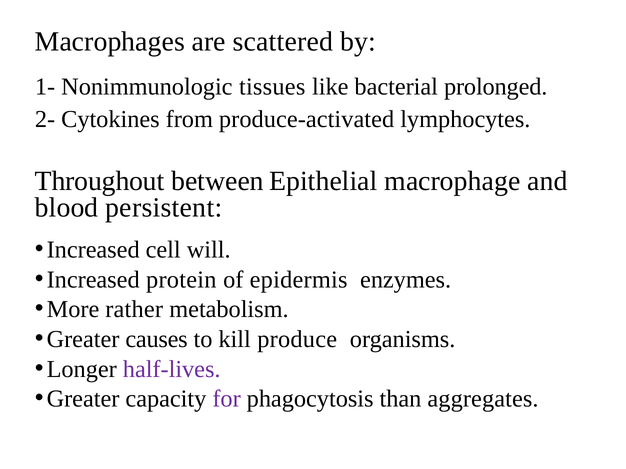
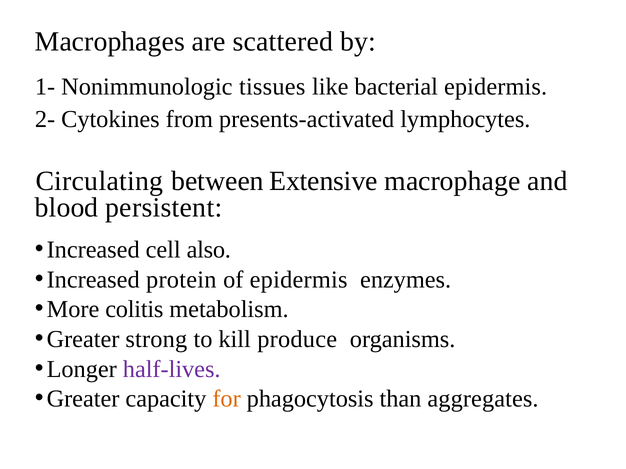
bacterial prolonged: prolonged -> epidermis (496, 87)
produce-activated: produce-activated -> presents-activated (307, 119)
Throughout: Throughout -> Circulating (99, 181)
Epithelial: Epithelial -> Extensive (323, 181)
will: will -> also (209, 250)
rather: rather -> colitis (134, 310)
causes: causes -> strong (156, 340)
for colour: purple -> orange (227, 399)
